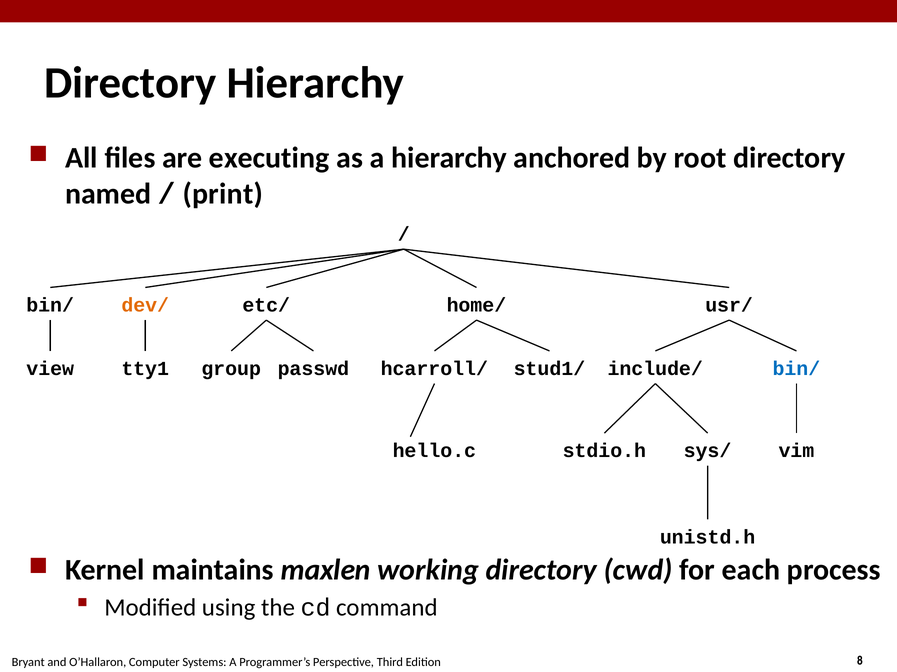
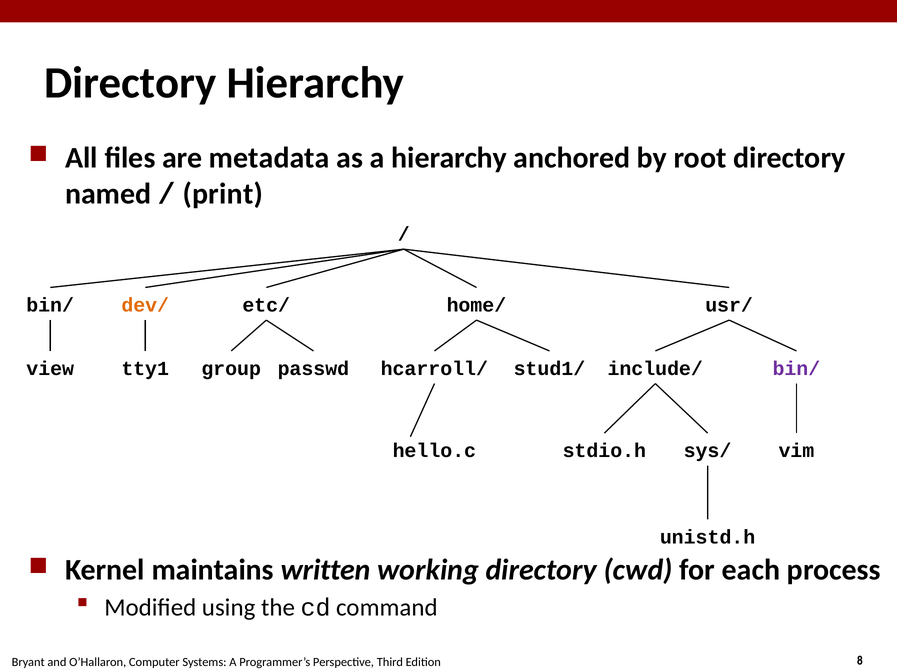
executing: executing -> metadata (269, 158)
bin/ colour: blue -> purple (796, 369)
maxlen: maxlen -> written (326, 571)
